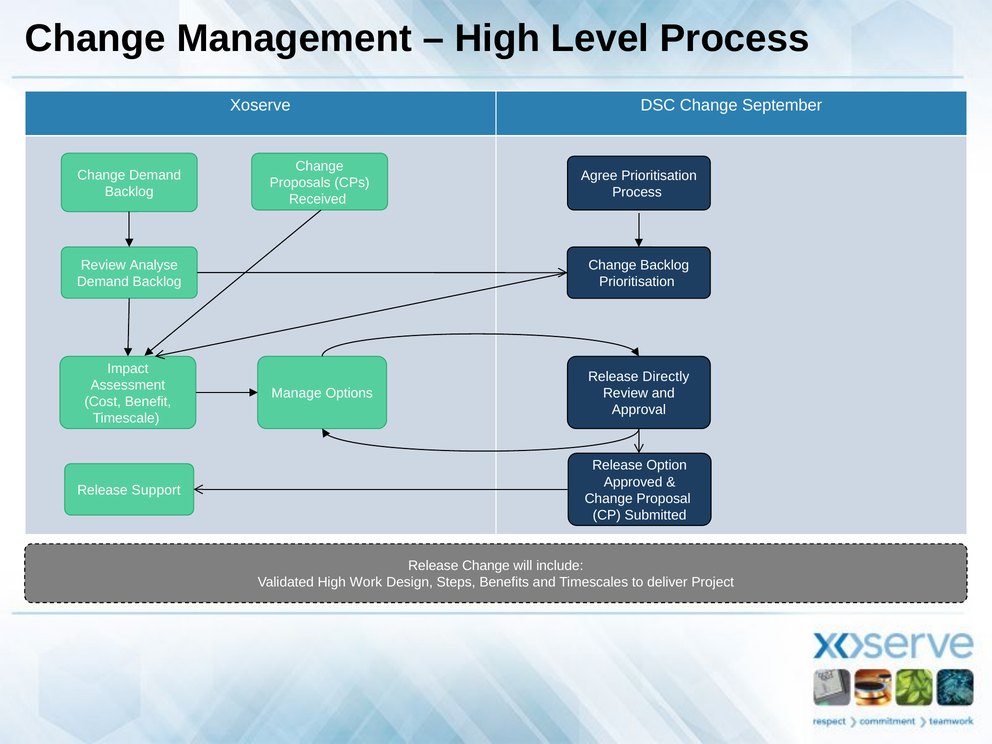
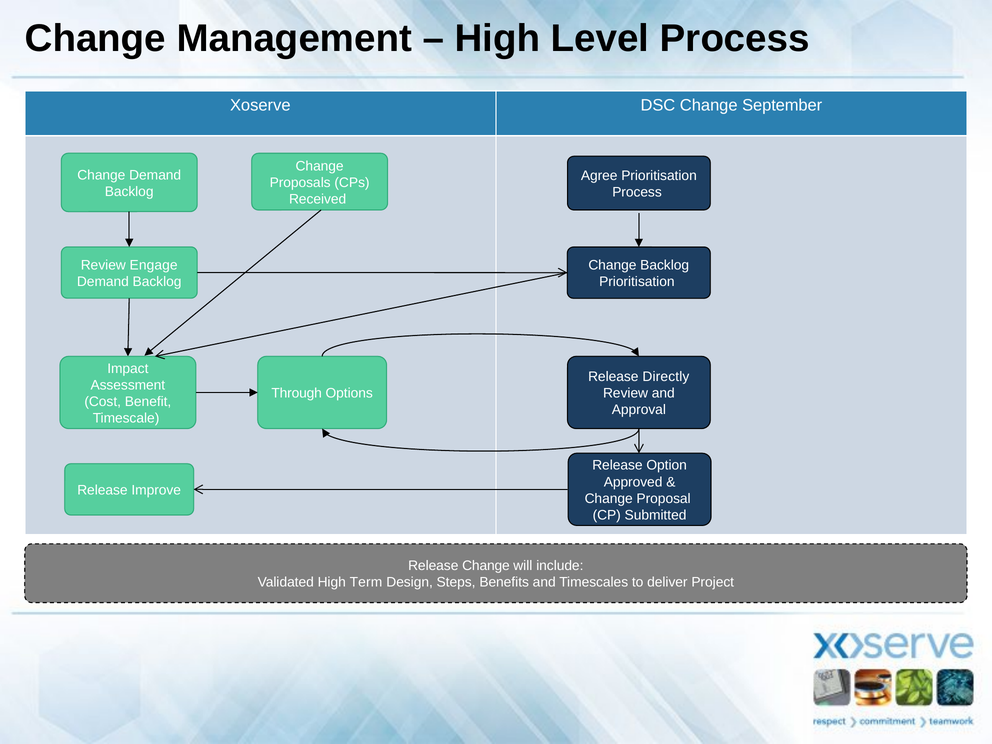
Analyse: Analyse -> Engage (154, 265)
Manage: Manage -> Through (297, 393)
Support: Support -> Improve (156, 490)
Work: Work -> Term (366, 582)
